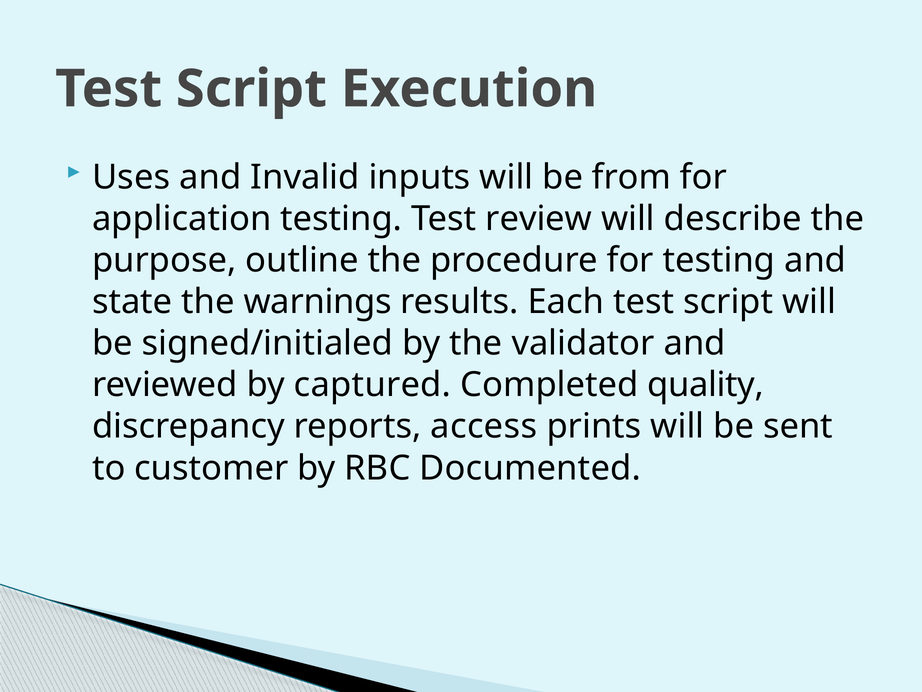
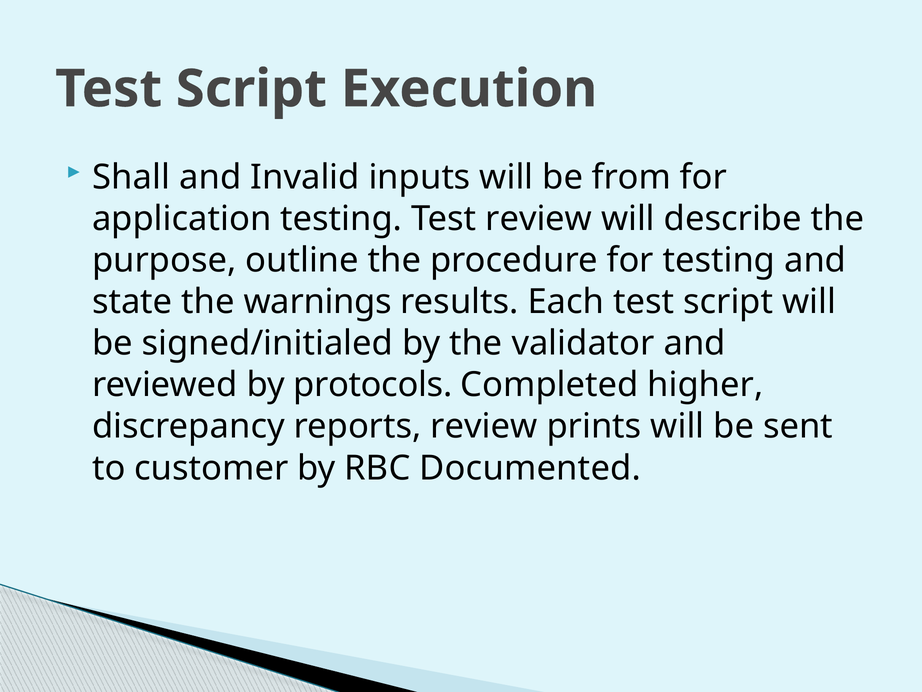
Uses: Uses -> Shall (131, 177)
captured: captured -> protocols (373, 385)
quality: quality -> higher (705, 385)
reports access: access -> review (484, 426)
